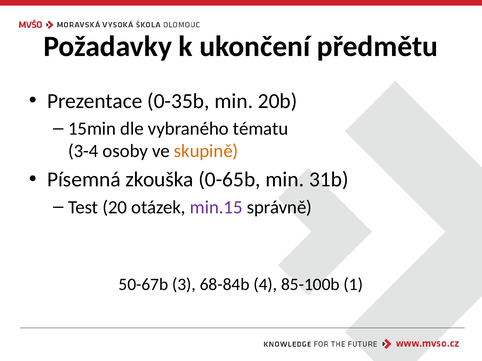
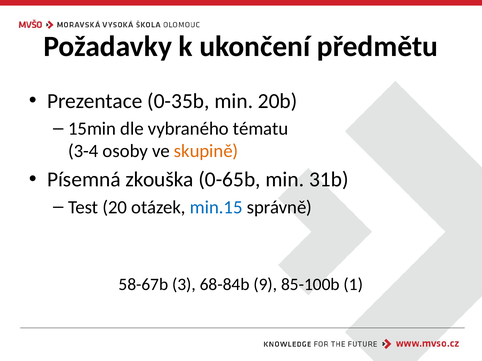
min.15 colour: purple -> blue (216, 207)
50-67b: 50-67b -> 58-67b (143, 285)
4: 4 -> 9 (265, 285)
